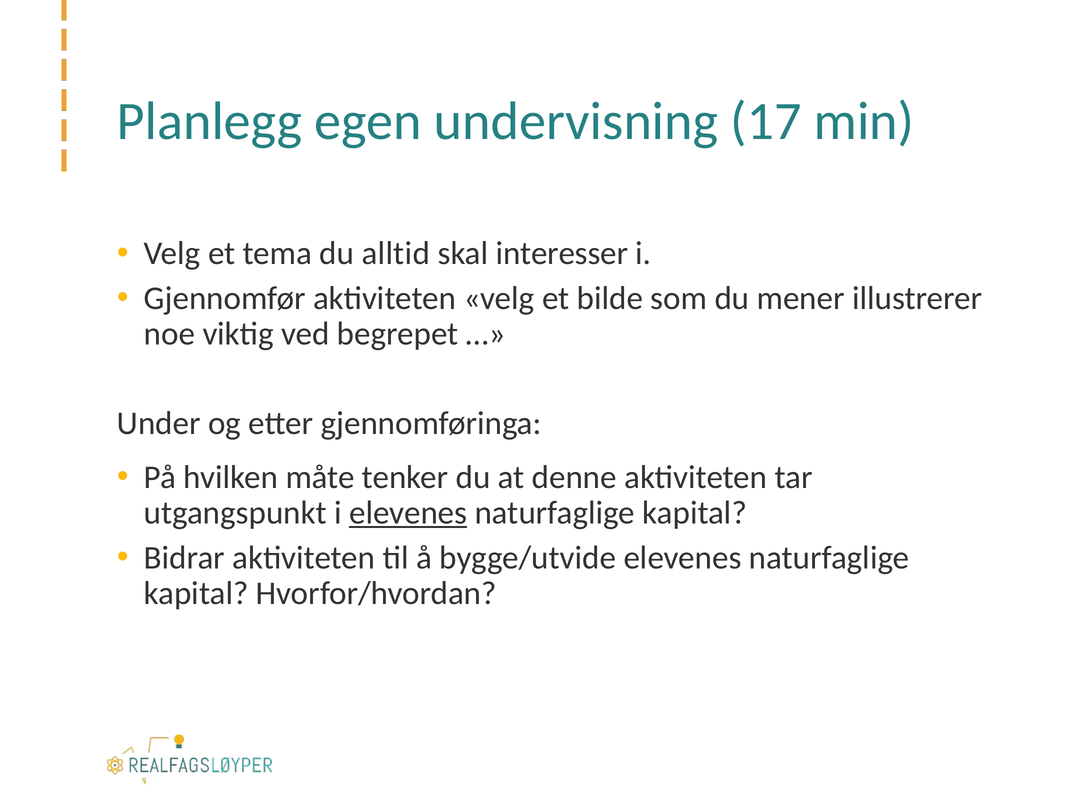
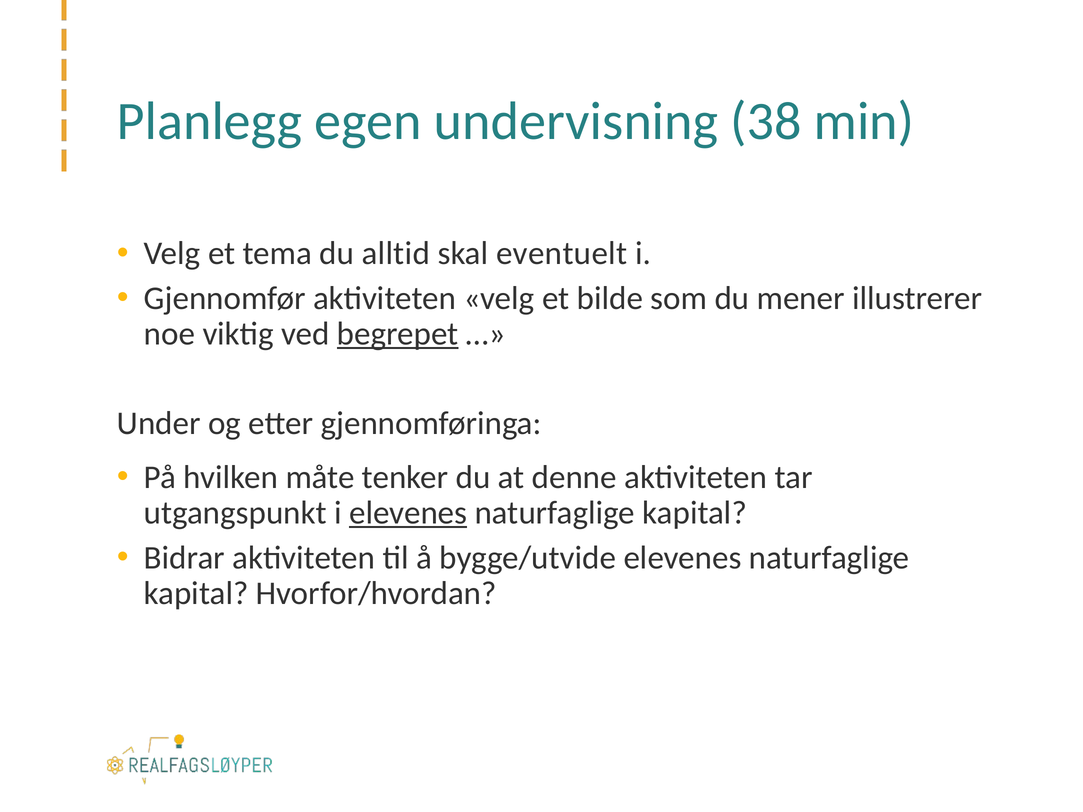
17: 17 -> 38 (766, 121)
interesser: interesser -> eventuelt (562, 254)
begrepet underline: none -> present (398, 334)
